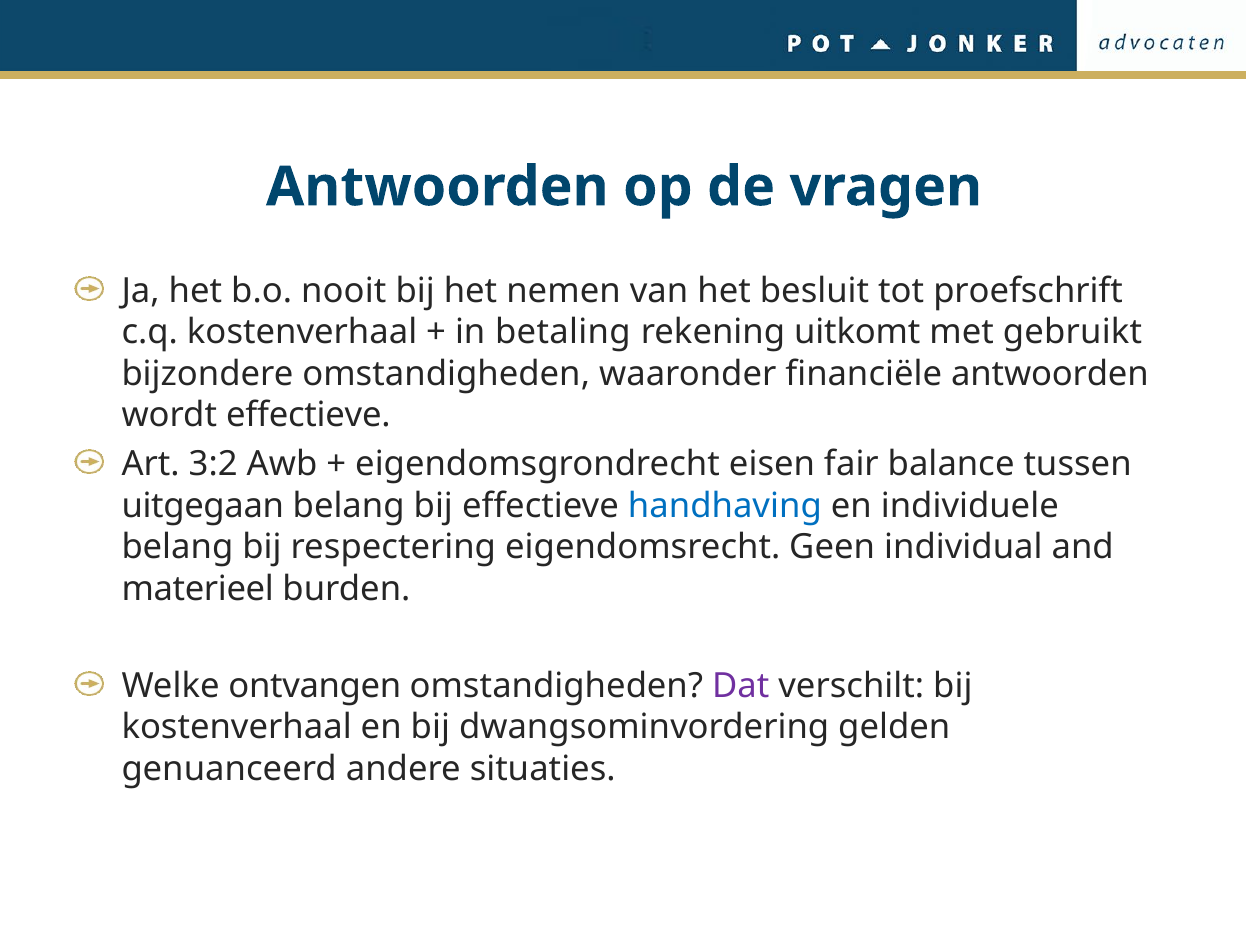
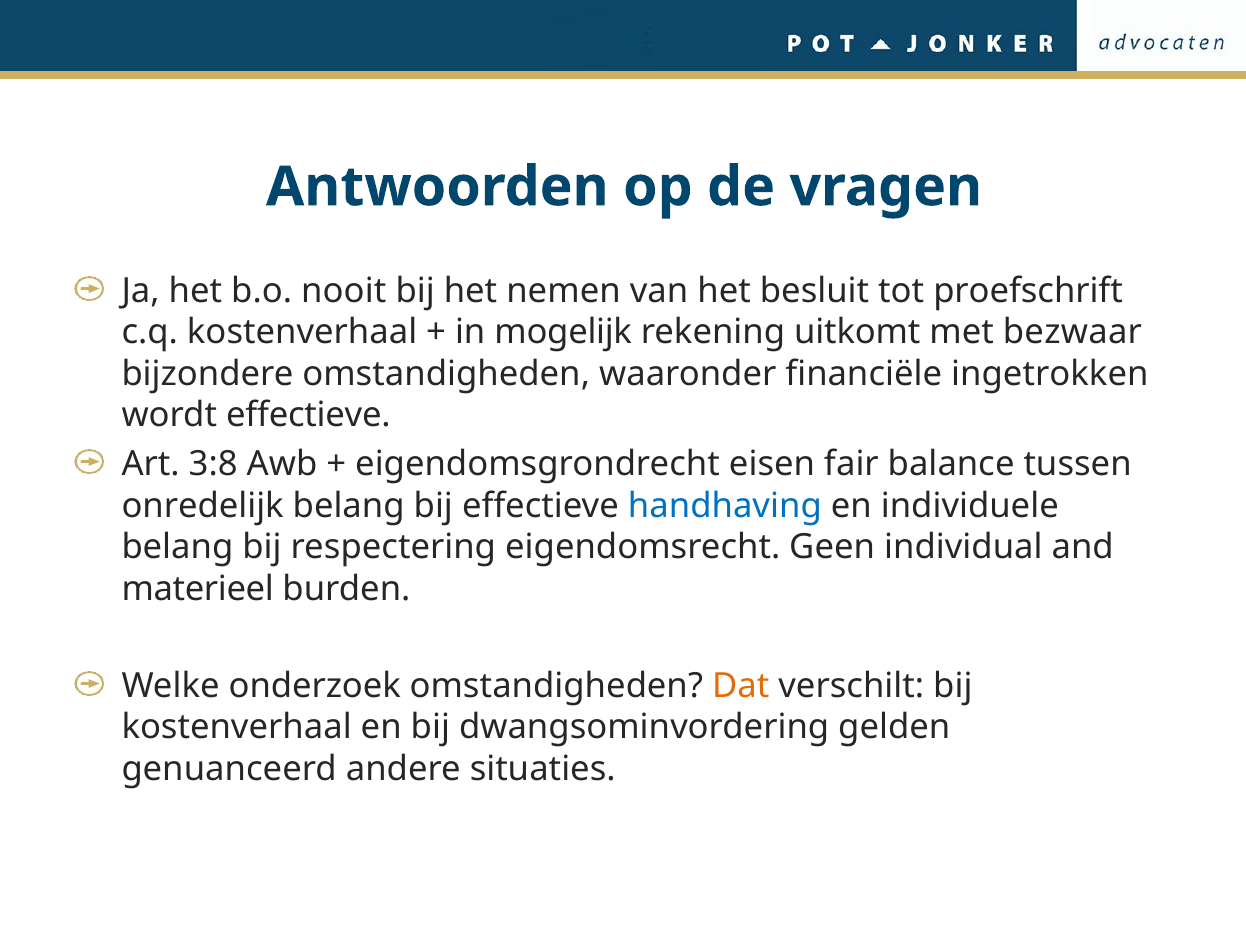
betaling: betaling -> mogelijk (563, 332)
gebruikt: gebruikt -> bezwaar (1072, 332)
financiële antwoorden: antwoorden -> ingetrokken (1050, 374)
3:2: 3:2 -> 3:8 (213, 464)
uitgegaan: uitgegaan -> onredelijk (203, 505)
ontvangen: ontvangen -> onderzoek (315, 685)
Dat colour: purple -> orange (741, 685)
